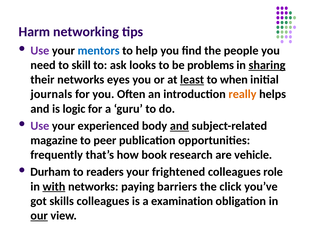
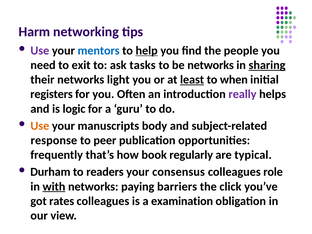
help underline: none -> present (147, 51)
skill: skill -> exit (81, 65)
looks: looks -> tasks (143, 65)
be problems: problems -> networks (211, 65)
eyes: eyes -> light (118, 80)
journals: journals -> registers (52, 94)
really colour: orange -> purple (242, 94)
Use colour: purple -> orange (40, 126)
experienced: experienced -> manuscripts (108, 126)
and underline: present -> none (179, 126)
magazine: magazine -> response (54, 140)
research: research -> regularly (191, 155)
vehicle: vehicle -> typical (253, 155)
frightened: frightened -> consensus (179, 172)
skills: skills -> rates (62, 201)
our underline: present -> none (39, 216)
